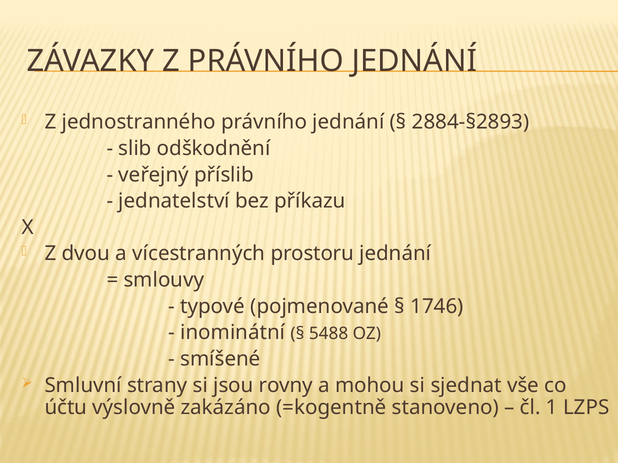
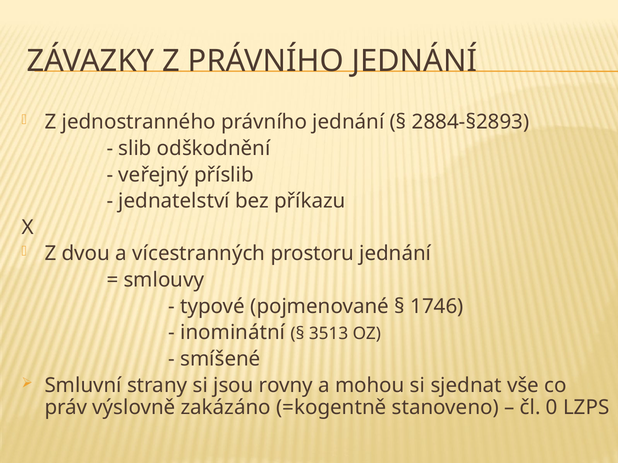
5488: 5488 -> 3513 (329, 334)
účtu: účtu -> práv (66, 408)
1: 1 -> 0 (552, 408)
